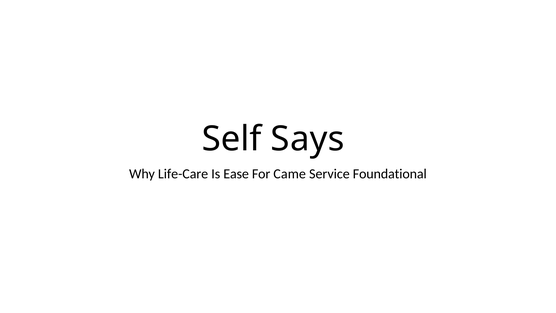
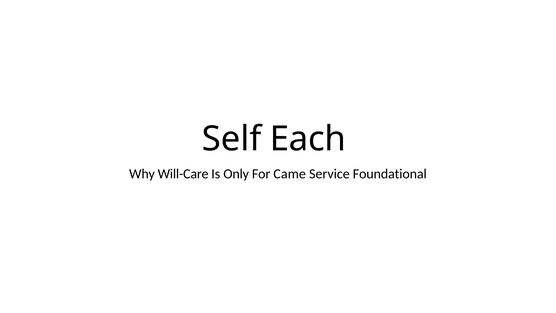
Says: Says -> Each (308, 139)
Life-Care: Life-Care -> Will-Care (183, 174)
Ease: Ease -> Only (236, 174)
